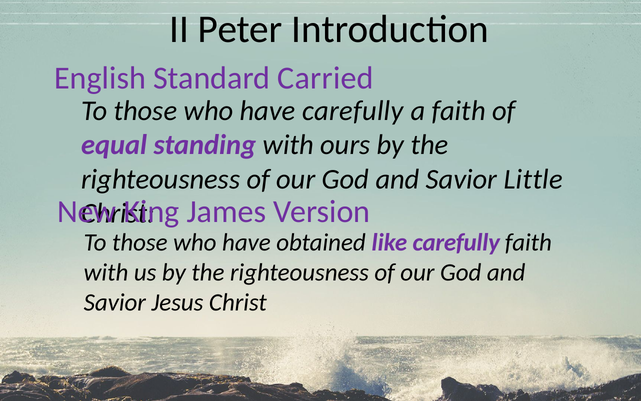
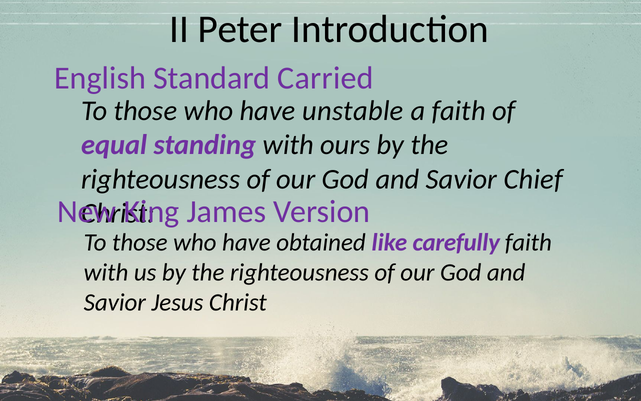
have carefully: carefully -> unstable (353, 111)
Little: Little -> Chief (533, 179)
